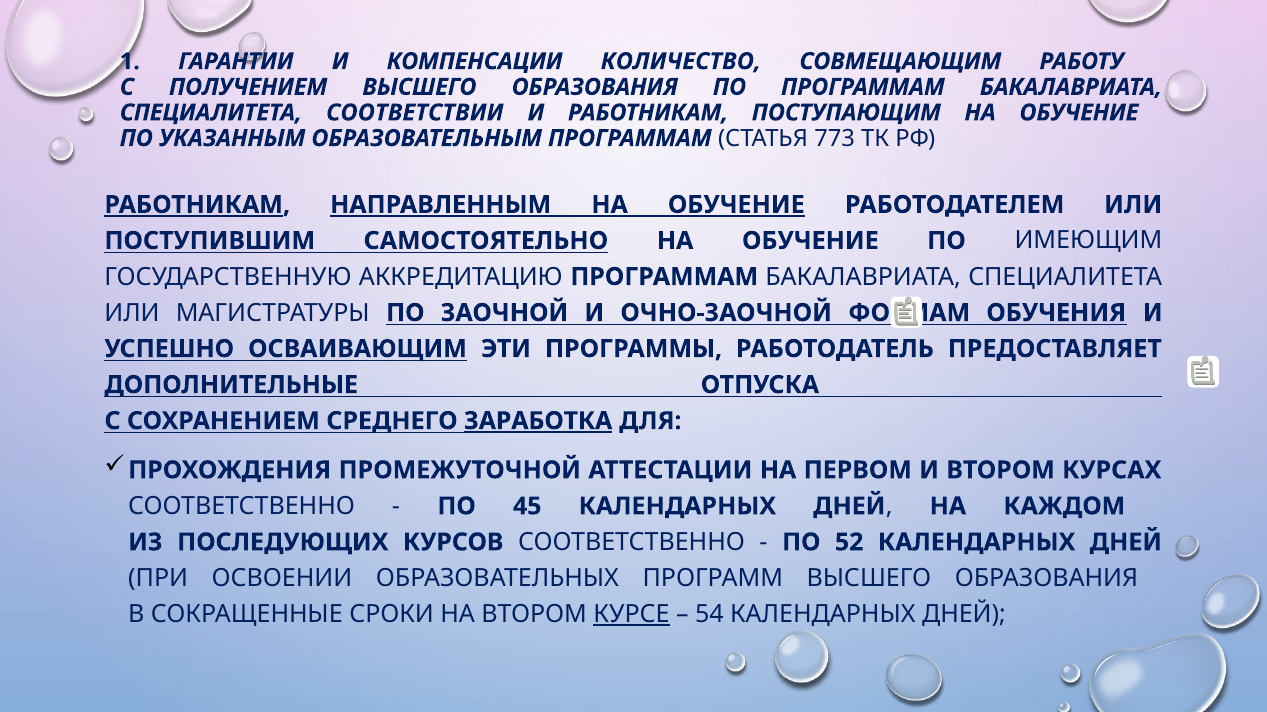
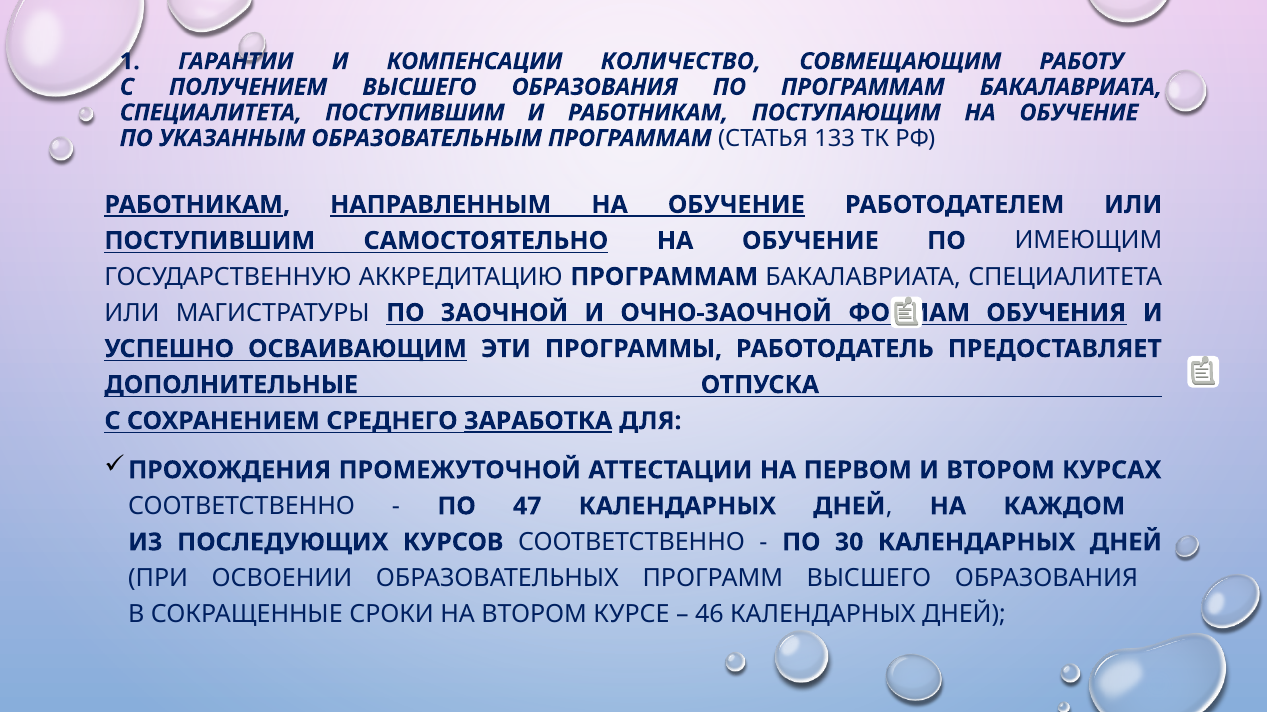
СПЕЦИАЛИТЕТА СООТВЕТСТВИИ: СООТВЕТСТВИИ -> ПОСТУПИВШИМ (415, 113)
773: 773 -> 133 (835, 138)
45: 45 -> 47 (527, 507)
52: 52 -> 30 (849, 543)
КУРСЕ underline: present -> none (632, 615)
54: 54 -> 46 (709, 615)
